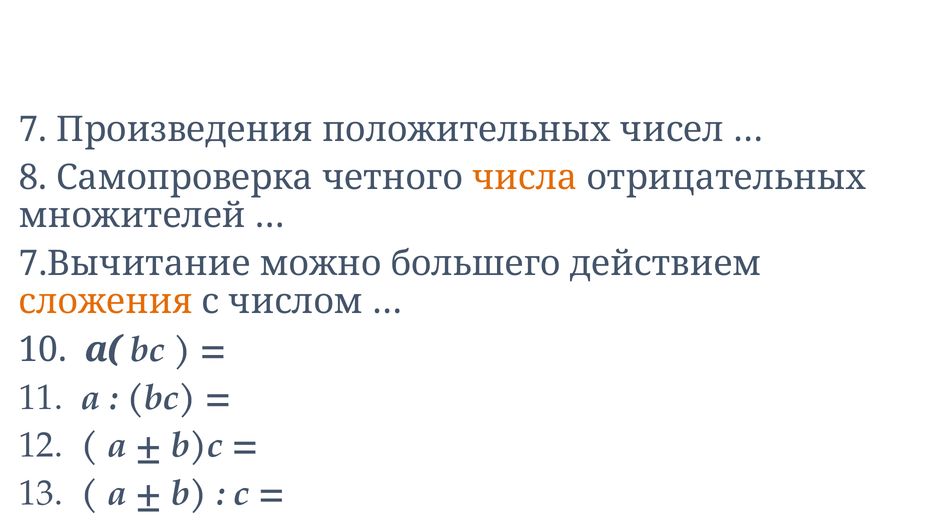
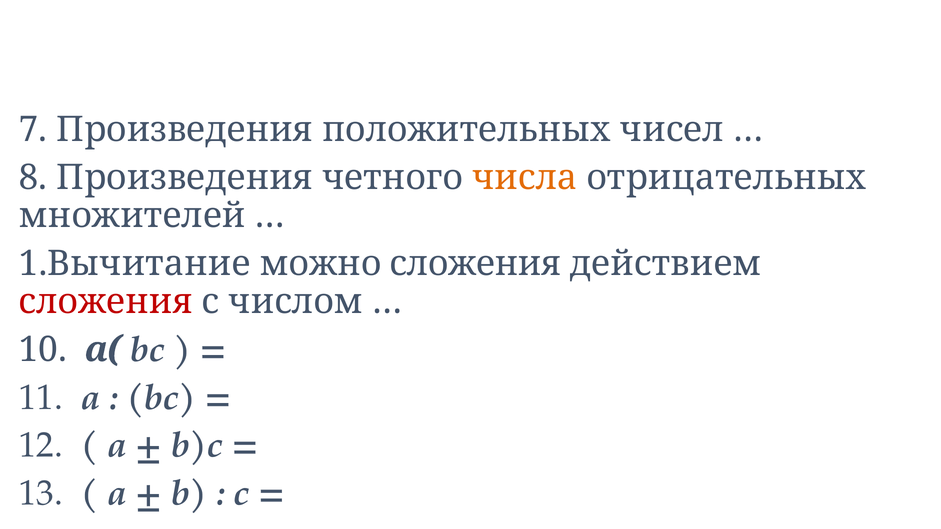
8 Самопроверка: Самопроверка -> Произведения (185, 178)
7.Вычитание: 7.Вычитание -> 1.Вычитание (135, 264)
можно большего: большего -> сложения (476, 264)
сложения colour: orange -> red (106, 302)
